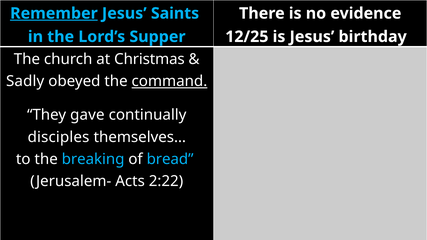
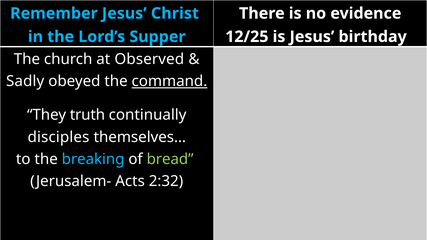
Remember underline: present -> none (54, 13)
Saints: Saints -> Christ (175, 13)
Christmas: Christmas -> Observed (149, 59)
gave: gave -> truth (87, 115)
bread colour: light blue -> light green (170, 159)
2:22: 2:22 -> 2:32 (166, 181)
